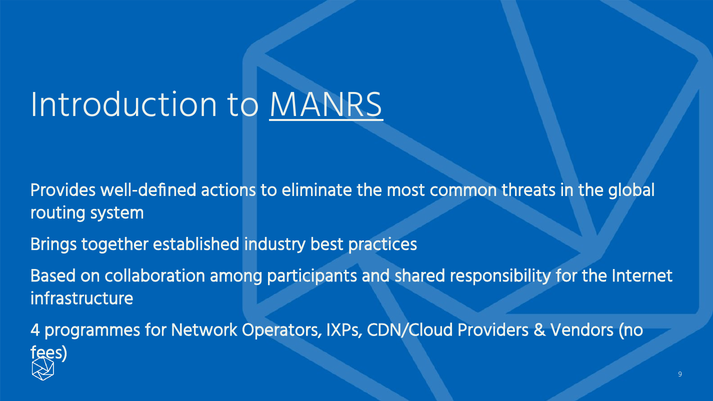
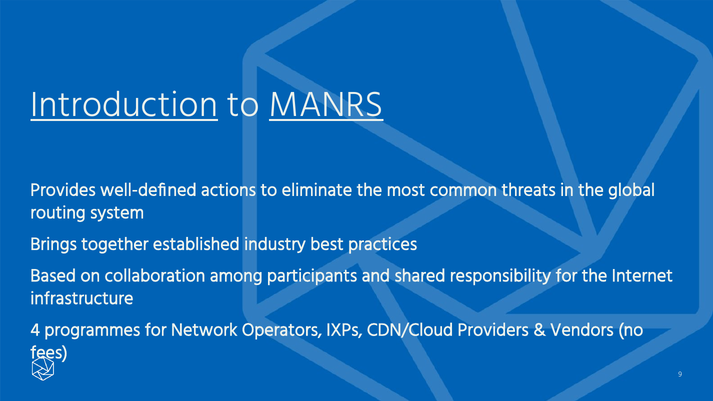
Introduction underline: none -> present (124, 105)
